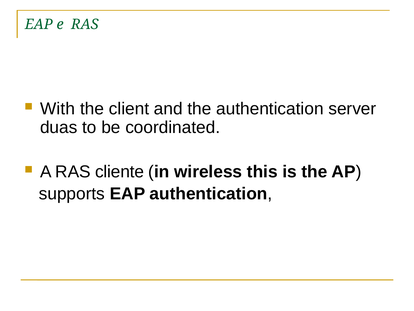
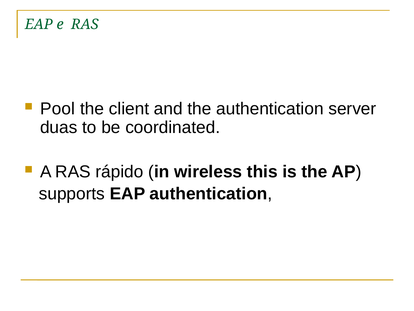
With: With -> Pool (58, 109)
cliente: cliente -> rápido (119, 171)
